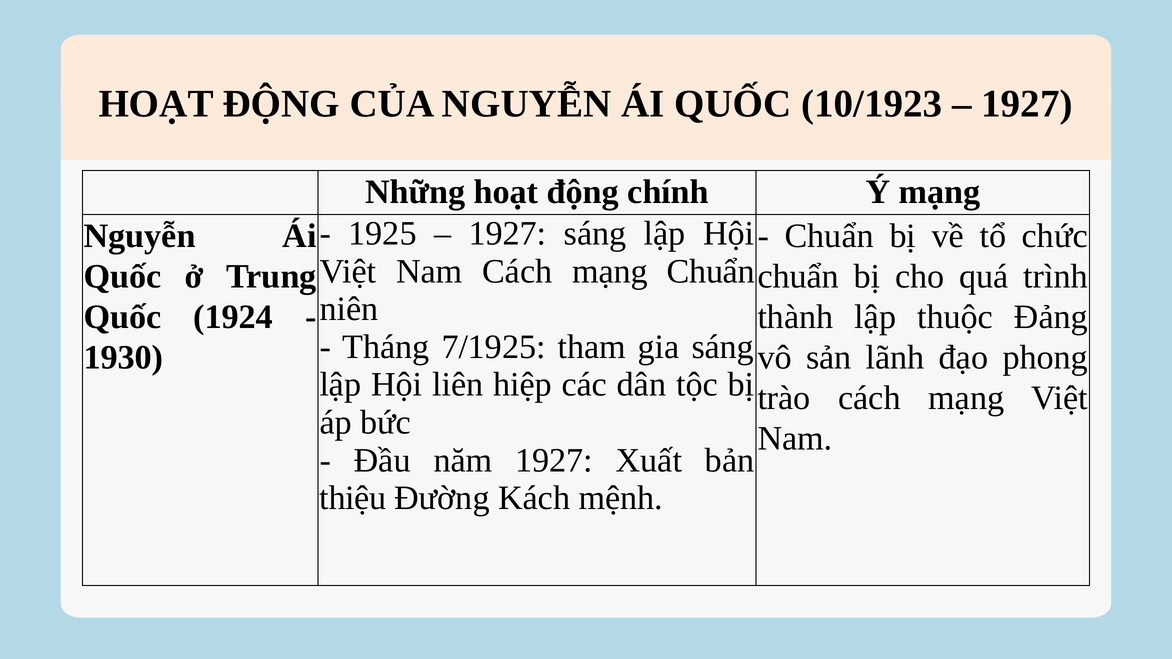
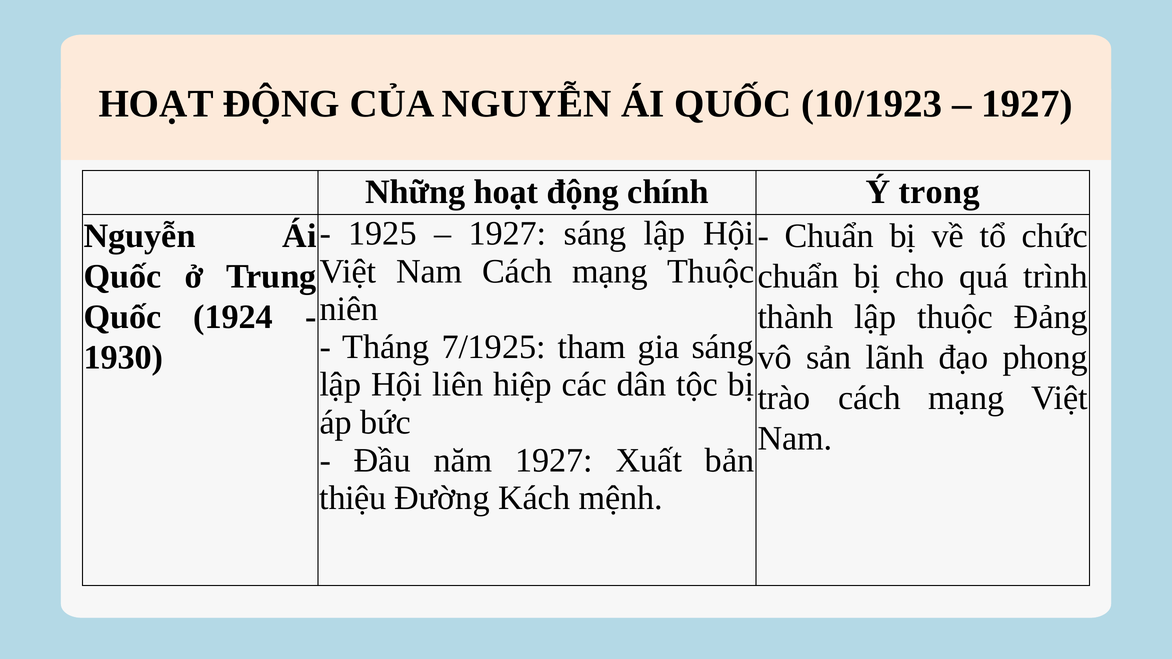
Ý mạng: mạng -> trong (939, 192)
mạng Chuẩn: Chuẩn -> Thuộc (711, 271)
